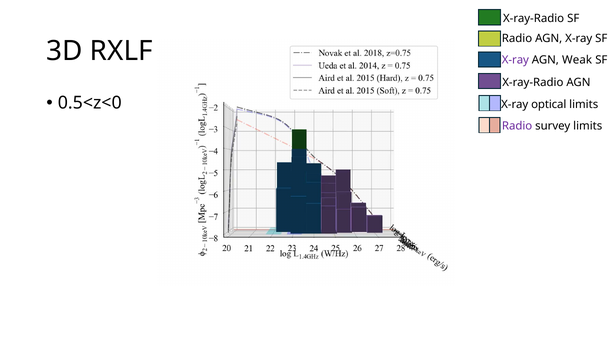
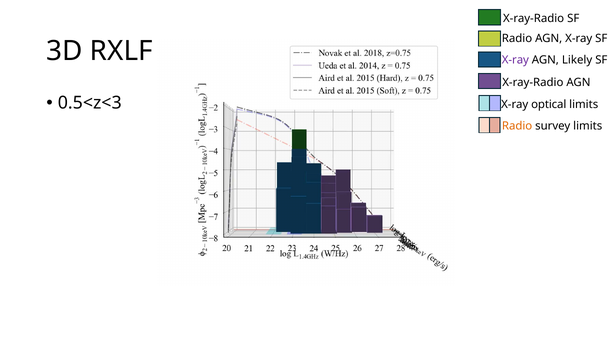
Weak: Weak -> Likely (577, 60)
0.5<z<0: 0.5<z<0 -> 0.5<z<3 (90, 103)
Radio colour: purple -> orange (517, 126)
